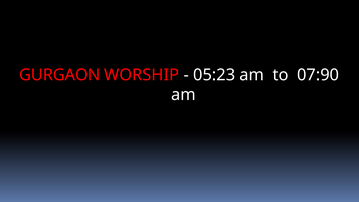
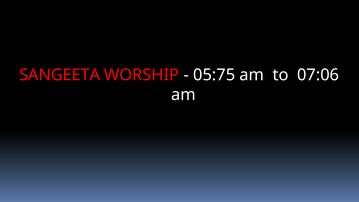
GURGAON: GURGAON -> SANGEETA (60, 75)
05:23: 05:23 -> 05:75 (214, 75)
07:90: 07:90 -> 07:06 (318, 75)
